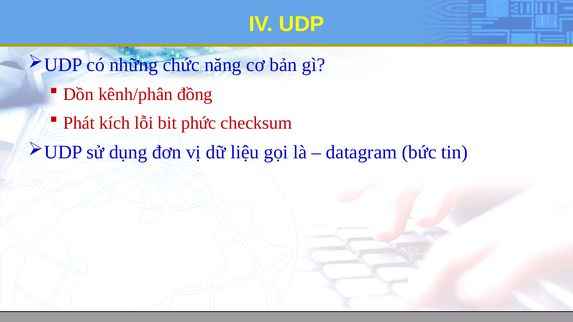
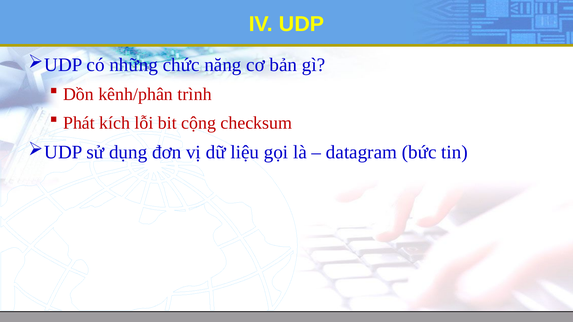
đồng: đồng -> trình (195, 94)
phức: phức -> cộng (199, 123)
